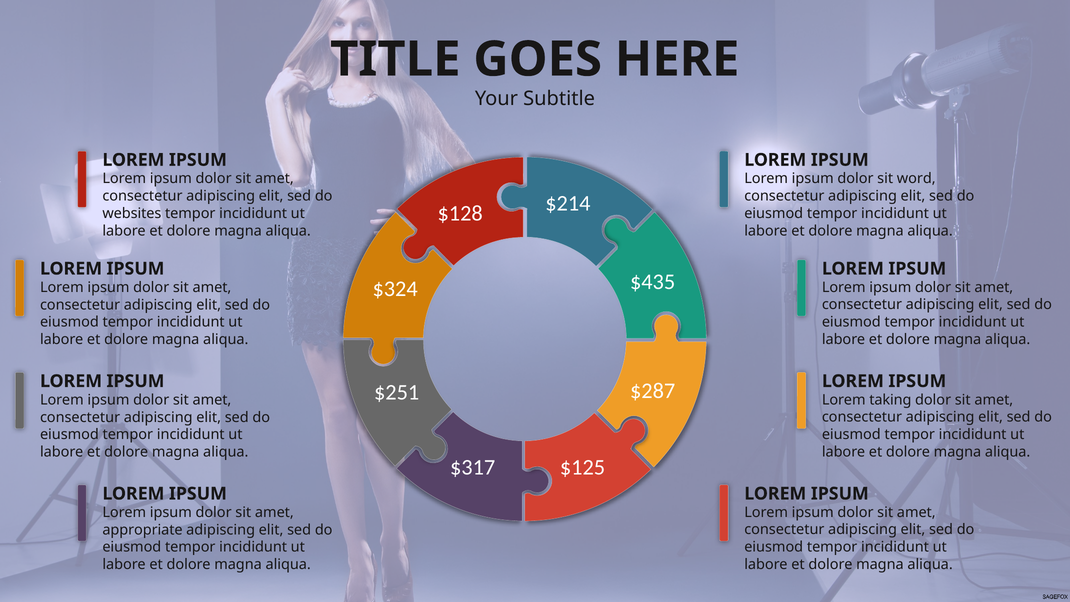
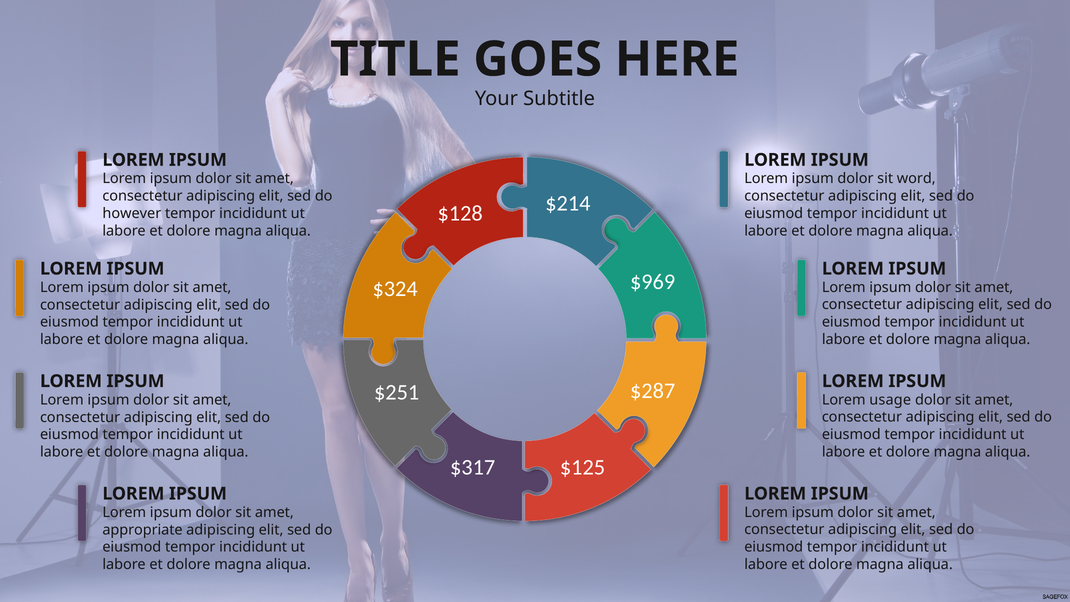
websites: websites -> however (132, 213)
$435: $435 -> $969 (653, 282)
taking: taking -> usage (890, 400)
